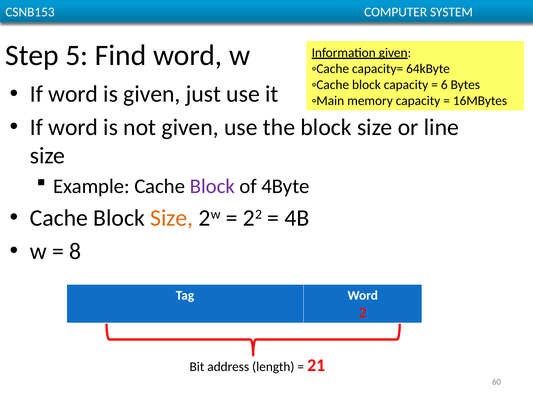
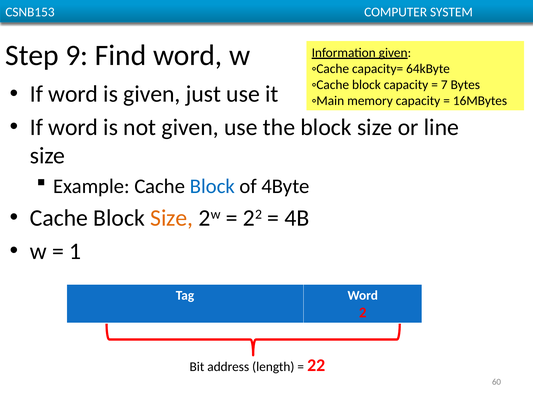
5: 5 -> 9 (77, 55)
6: 6 -> 7 (444, 85)
Block colour: purple -> blue (212, 186)
8: 8 -> 1 (75, 251)
21: 21 -> 22 (316, 365)
